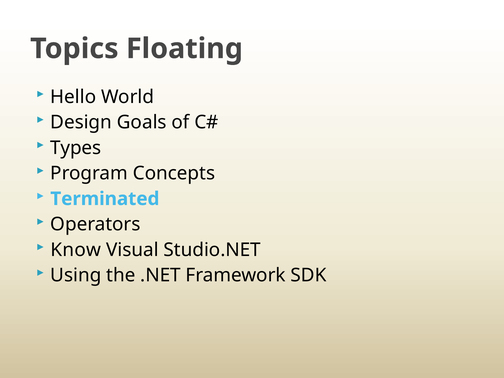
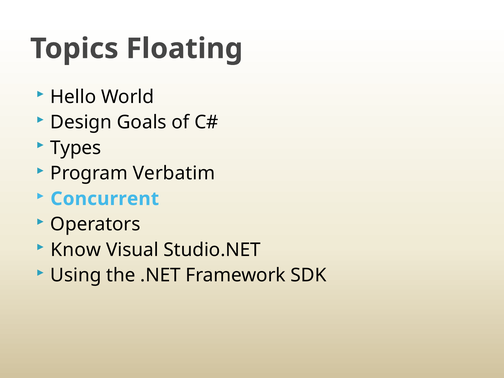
Concepts: Concepts -> Verbatim (174, 173)
Terminated: Terminated -> Concurrent (105, 199)
